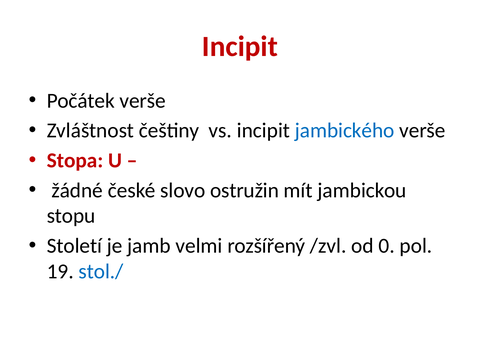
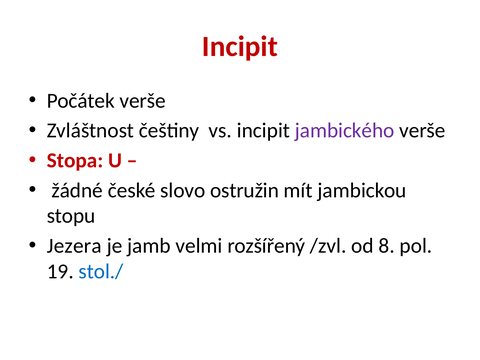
jambického colour: blue -> purple (345, 131)
Století: Století -> Jezera (74, 246)
0: 0 -> 8 (387, 246)
